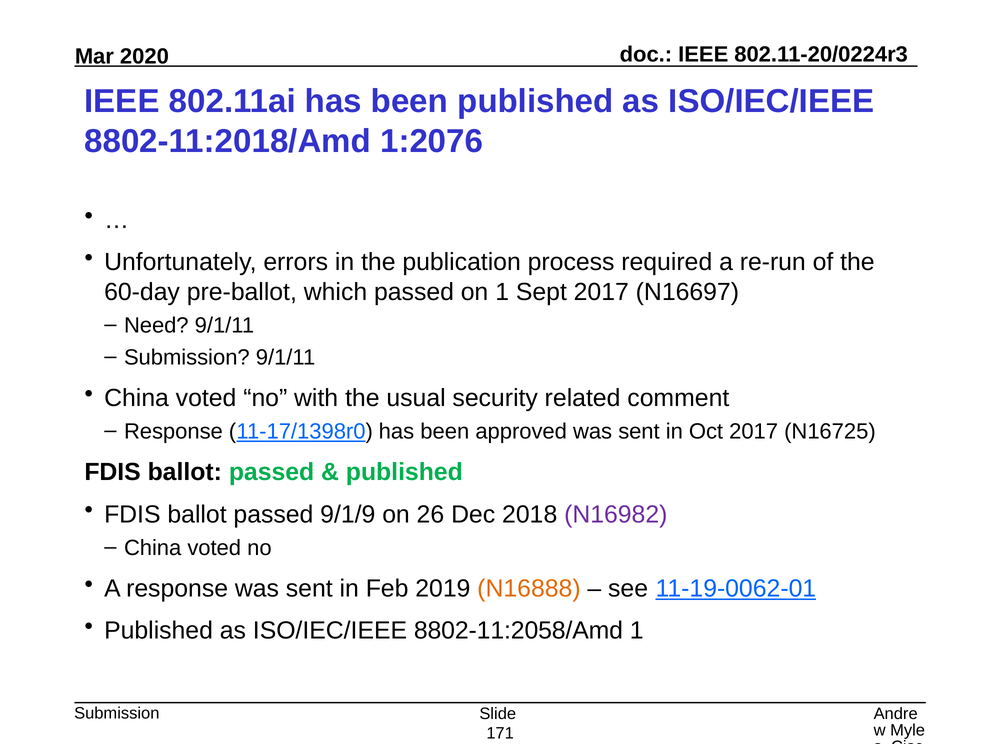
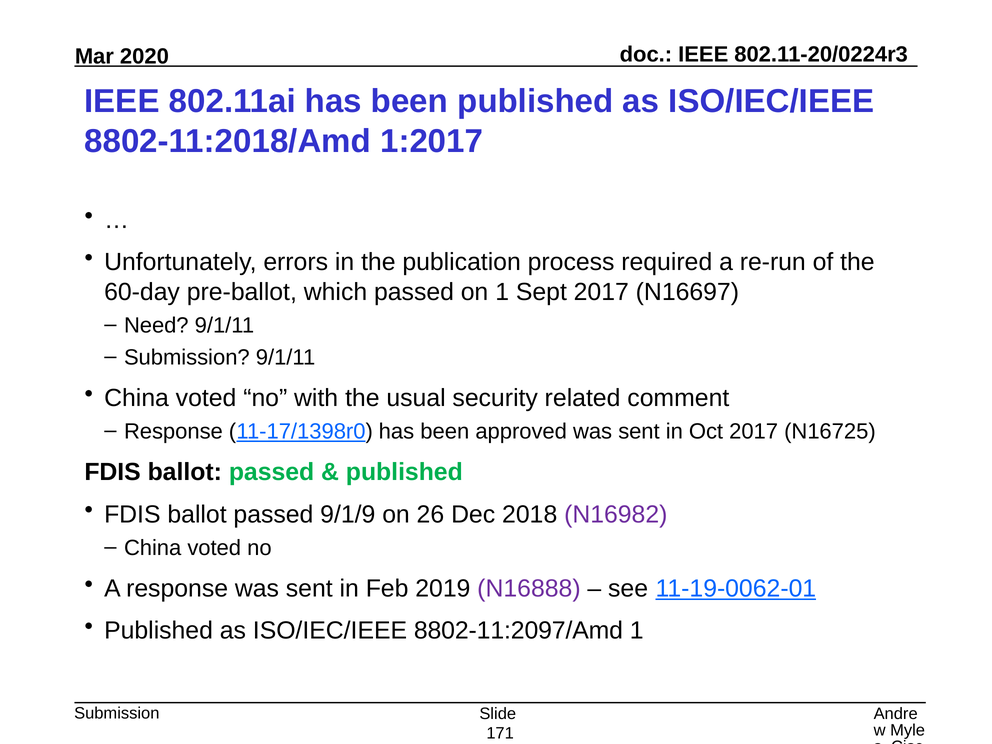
1:2076: 1:2076 -> 1:2017 (432, 141)
N16888 colour: orange -> purple (529, 588)
8802-11:2058/Amd: 8802-11:2058/Amd -> 8802-11:2097/Amd (518, 631)
